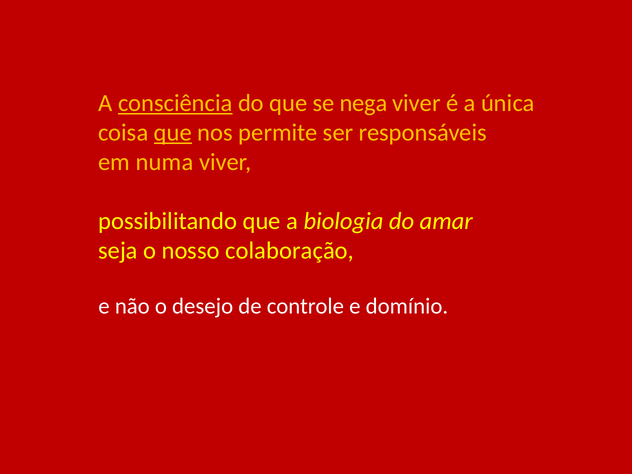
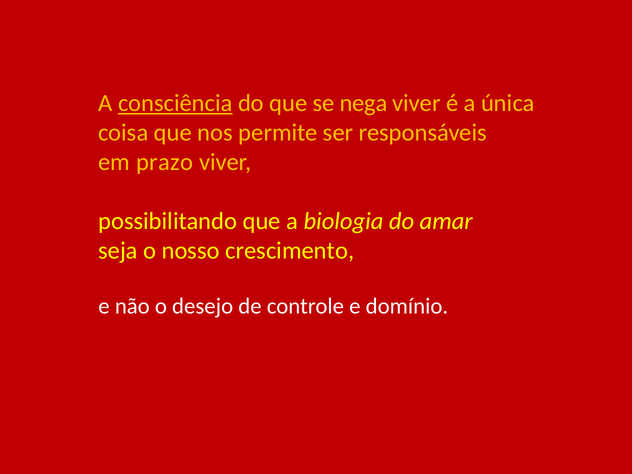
que underline: present -> none (173, 133)
numa: numa -> prazo (165, 162)
colaboração: colaboração -> crescimento (290, 251)
